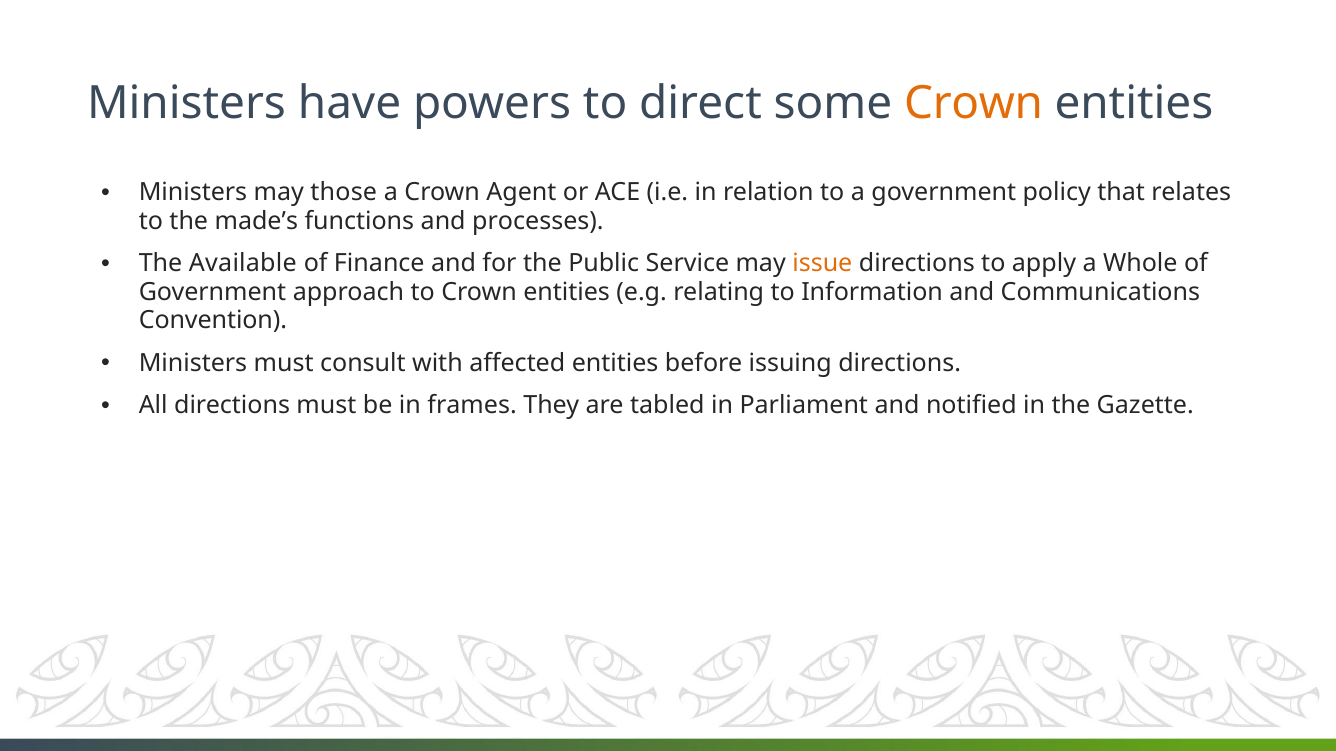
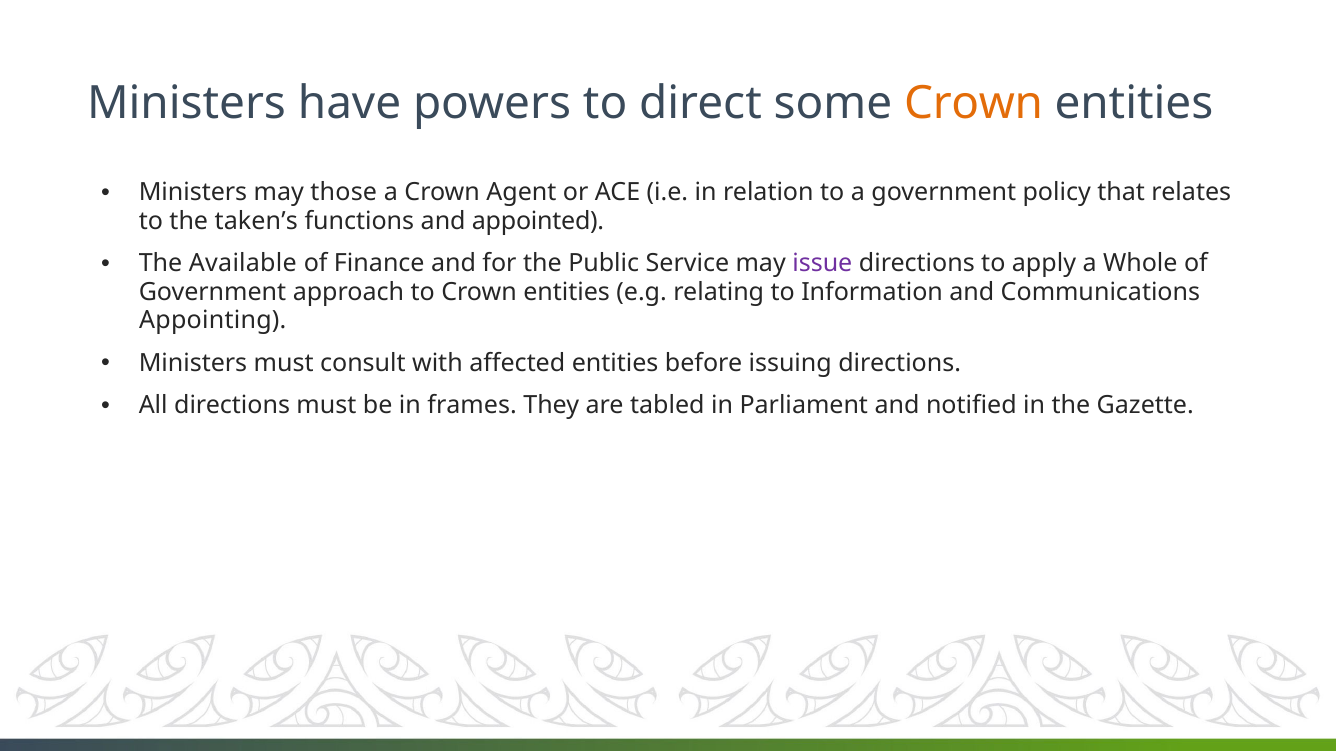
made’s: made’s -> taken’s (256, 221)
processes: processes -> appointed (538, 221)
issue colour: orange -> purple (822, 264)
Convention: Convention -> Appointing (213, 321)
